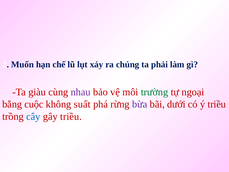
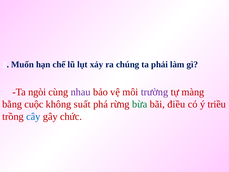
giàu: giàu -> ngòi (37, 92)
trường colour: green -> purple (154, 92)
ngoại: ngoại -> màng (193, 92)
bừa colour: purple -> green (140, 104)
dưới: dưới -> điều (176, 104)
gây triều: triều -> chức (71, 116)
